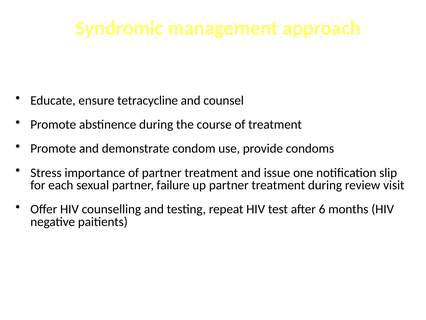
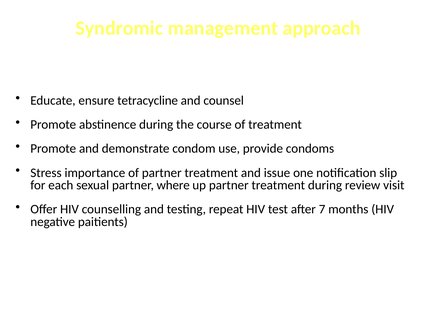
failure: failure -> where (173, 185)
6: 6 -> 7 (322, 209)
